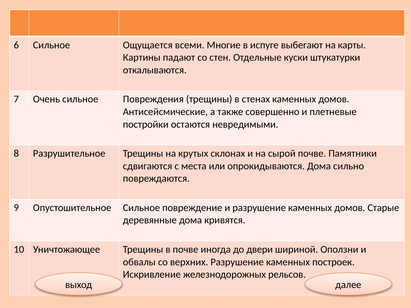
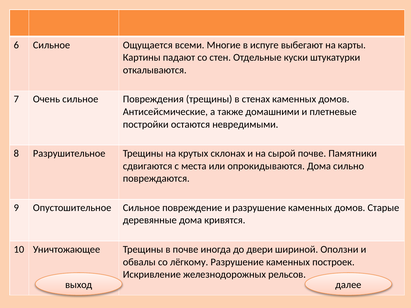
совершенно: совершенно -> домашними (272, 112)
верхних: верхних -> лёгкому (189, 262)
